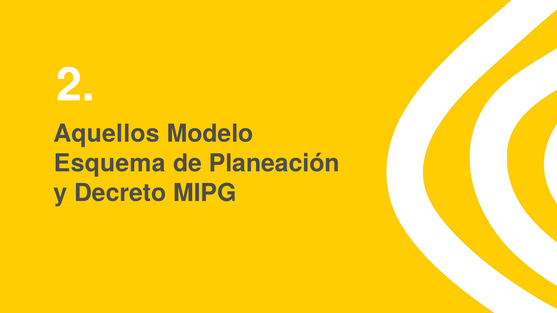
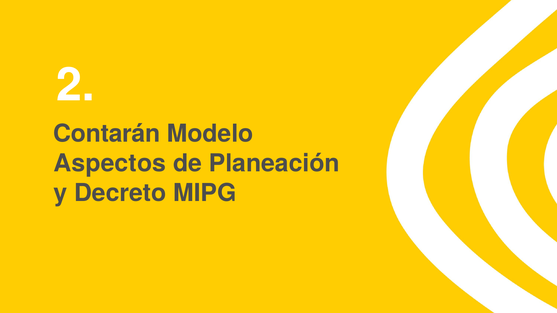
Aquellos: Aquellos -> Contarán (107, 134)
Esquema: Esquema -> Aspectos (110, 164)
